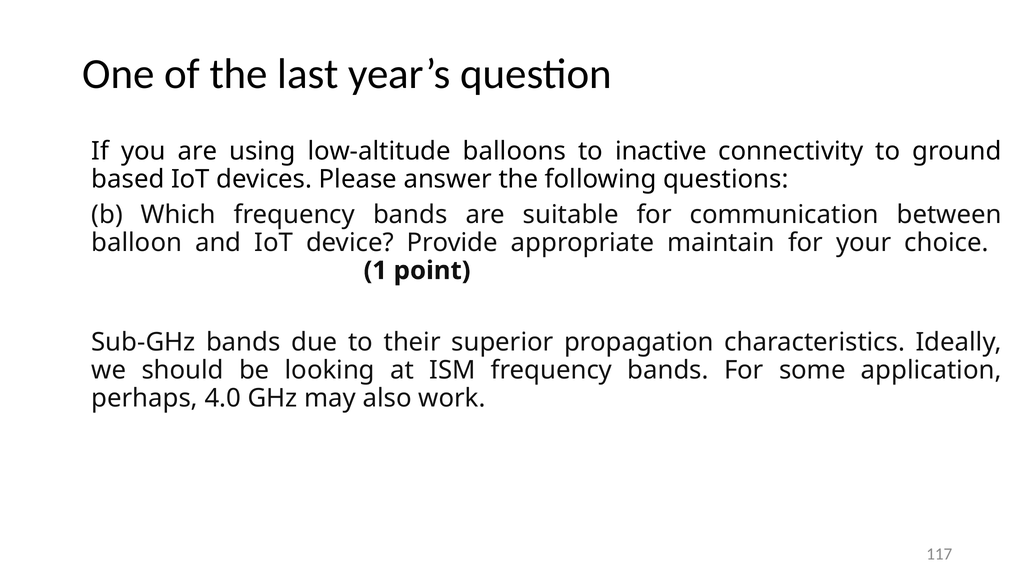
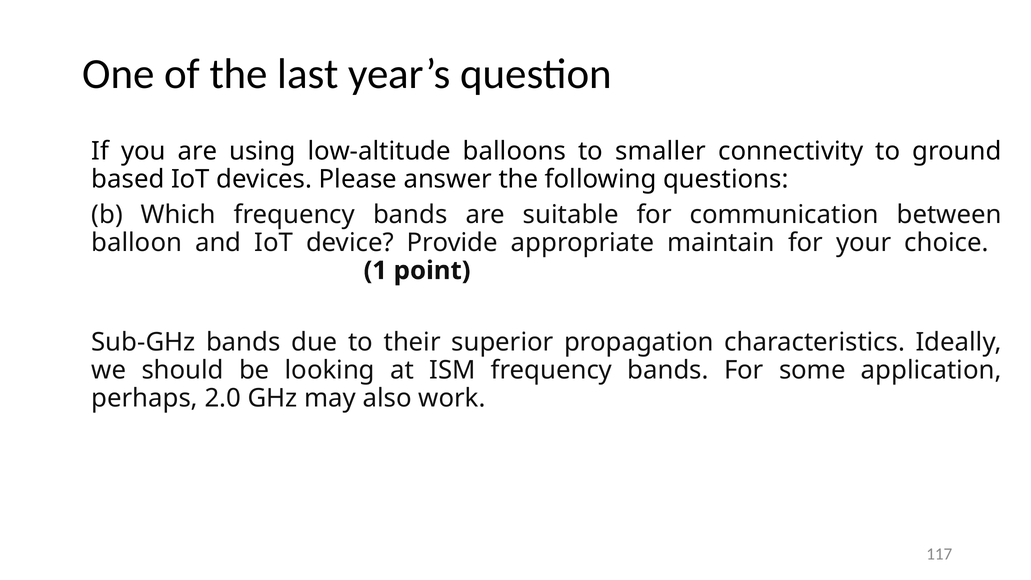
inactive: inactive -> smaller (661, 151)
4.0: 4.0 -> 2.0 (223, 398)
